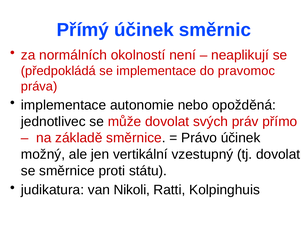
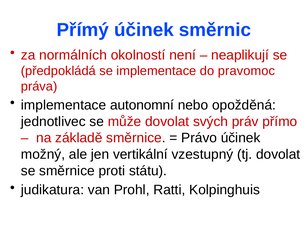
autonomie: autonomie -> autonomní (142, 105)
Nikoli: Nikoli -> Prohl (132, 190)
